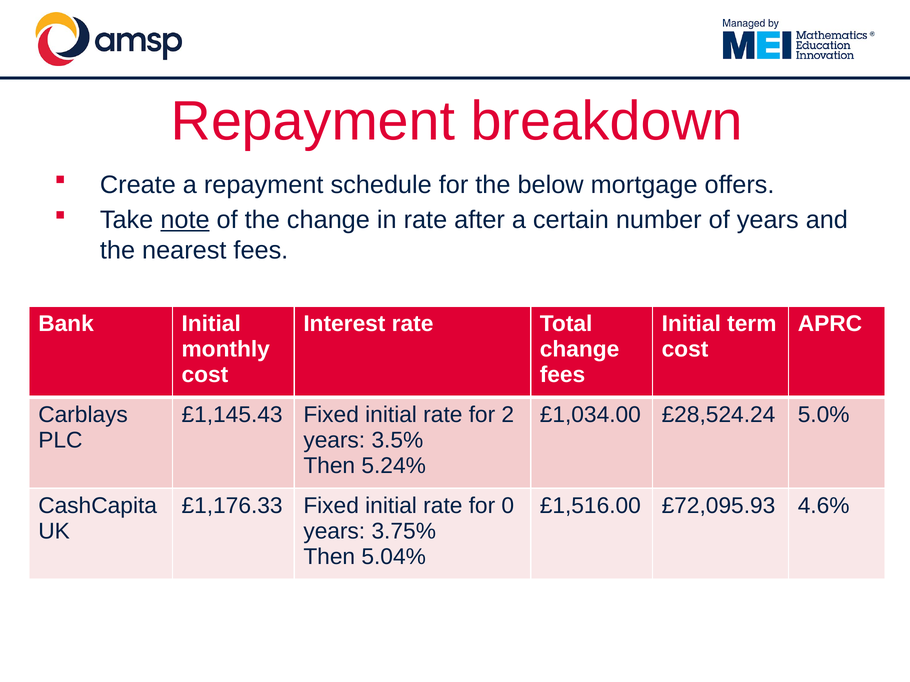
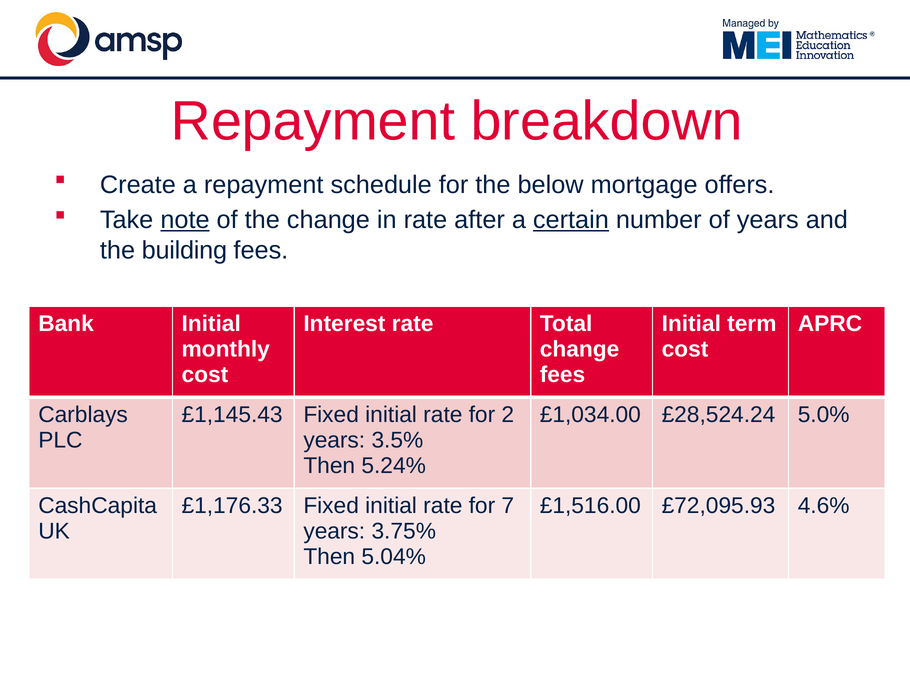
certain underline: none -> present (571, 220)
nearest: nearest -> building (184, 251)
0: 0 -> 7 (508, 506)
